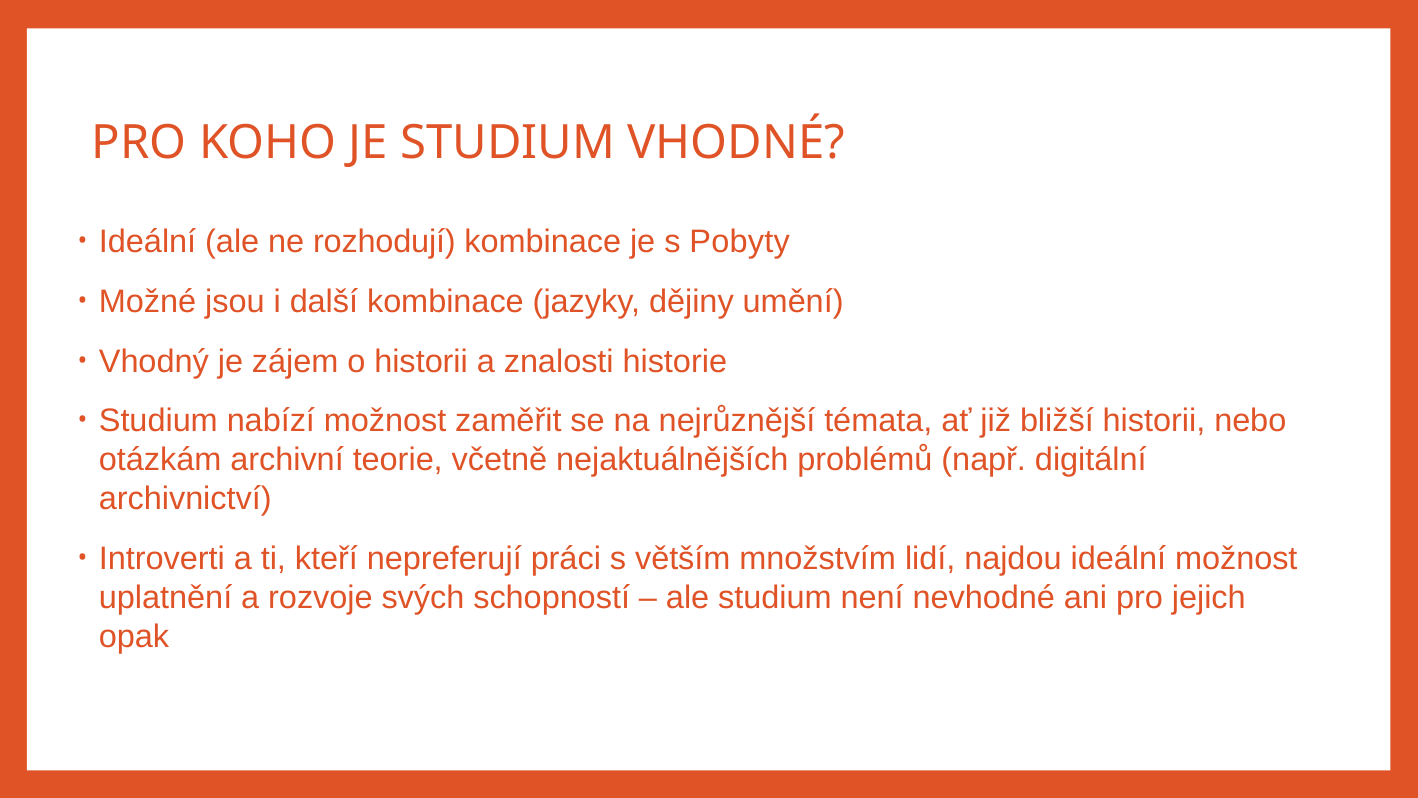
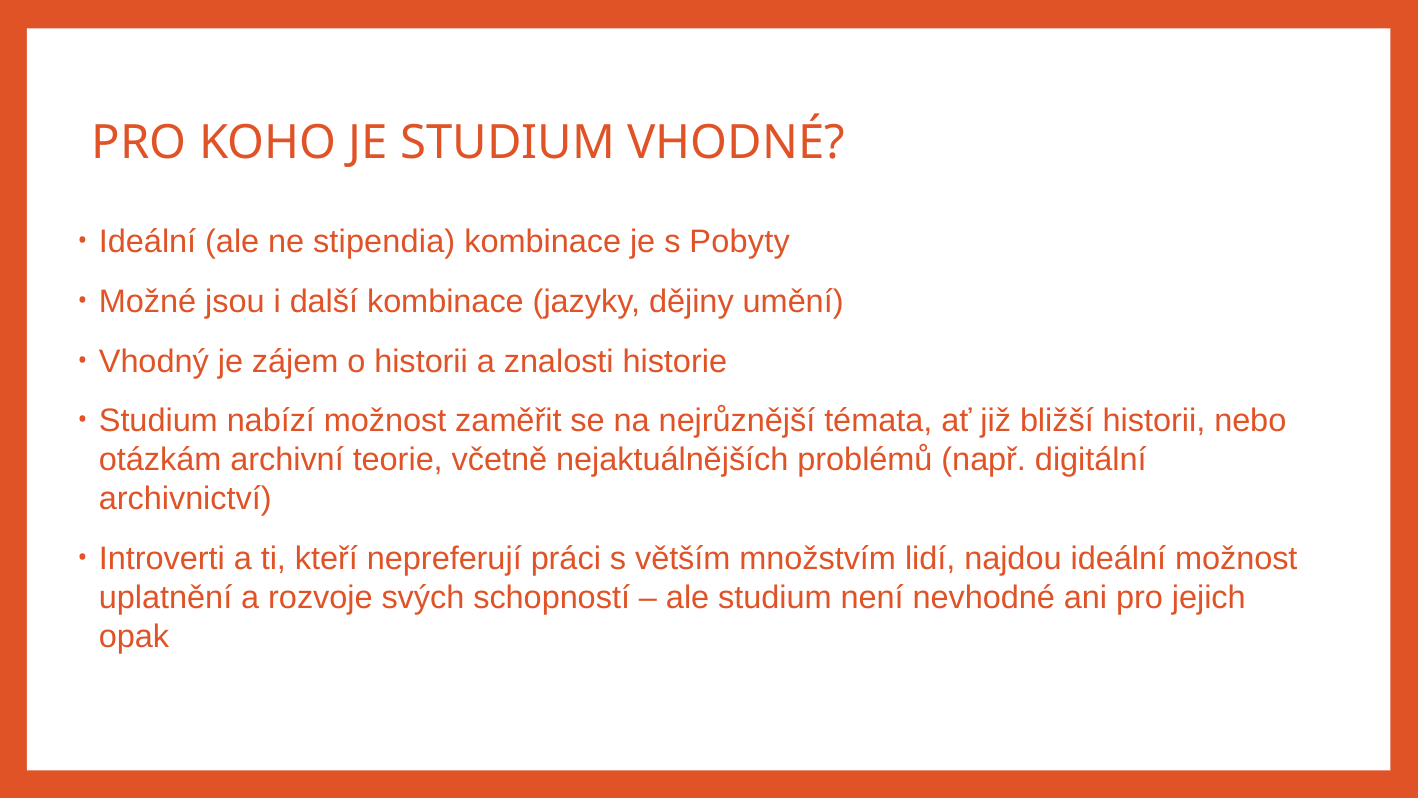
rozhodují: rozhodují -> stipendia (384, 242)
